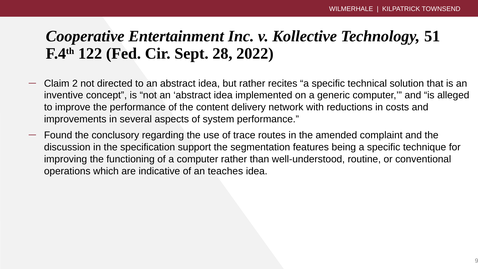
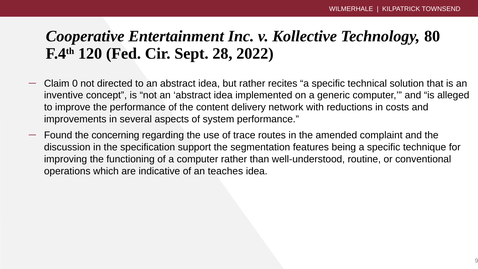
51: 51 -> 80 (432, 36)
122: 122 -> 120 (90, 54)
2: 2 -> 0 (75, 83)
conclusory: conclusory -> concerning (115, 135)
